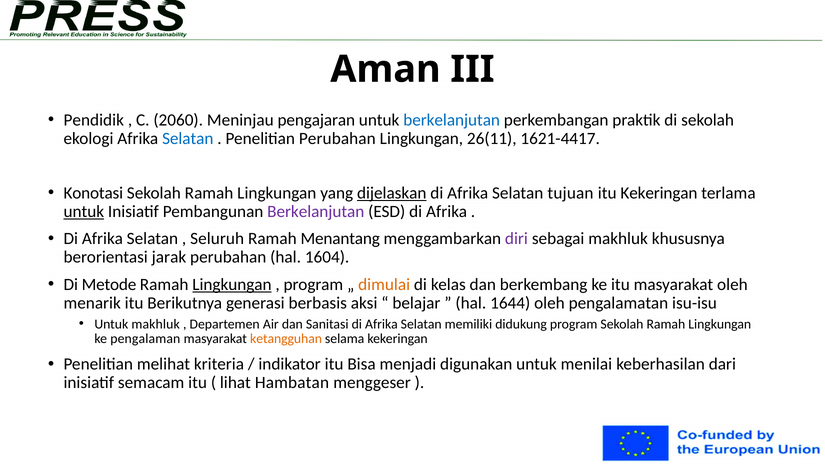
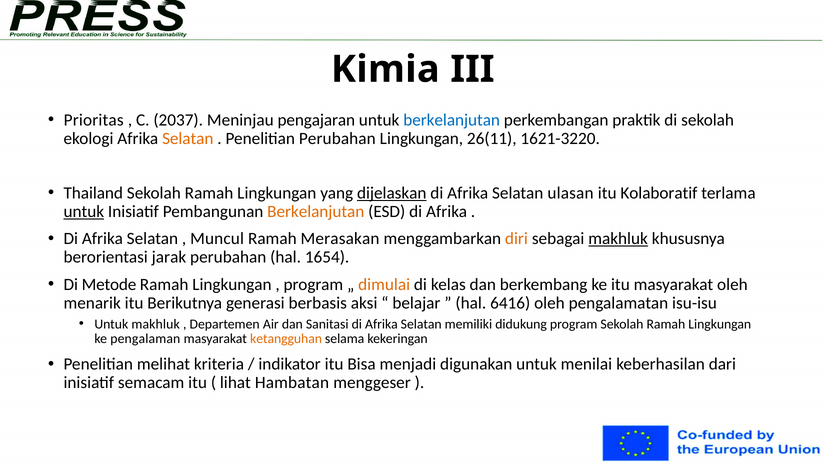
Aman: Aman -> Kimia (385, 69)
Pendidik: Pendidik -> Prioritas (94, 120)
2060: 2060 -> 2037 (178, 120)
Selatan colour: blue -> orange (188, 139)
1621-4417: 1621-4417 -> 1621-3220 (560, 139)
Konotasi: Konotasi -> Thailand (93, 193)
tujuan: tujuan -> ulasan (571, 193)
itu Kekeringan: Kekeringan -> Kolaboratif (659, 193)
Berkelanjutan colour: purple -> orange (316, 212)
Seluruh: Seluruh -> Muncul (217, 239)
Menantang: Menantang -> Merasakan (340, 239)
diri colour: purple -> orange (516, 239)
makhluk underline: none -> present (618, 239)
1604: 1604 -> 1654 (327, 257)
Lingkungan underline: present -> none (232, 284)
1644: 1644 -> 6416 (510, 303)
